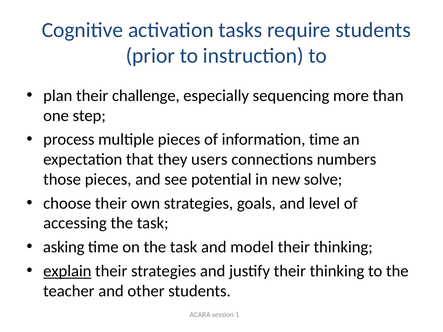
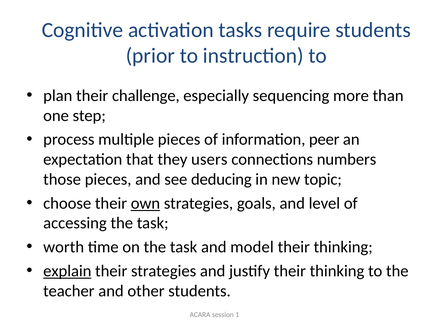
information time: time -> peer (324, 140)
potential: potential -> deducing (221, 179)
solve: solve -> topic (323, 179)
own underline: none -> present (145, 203)
asking: asking -> worth (64, 247)
